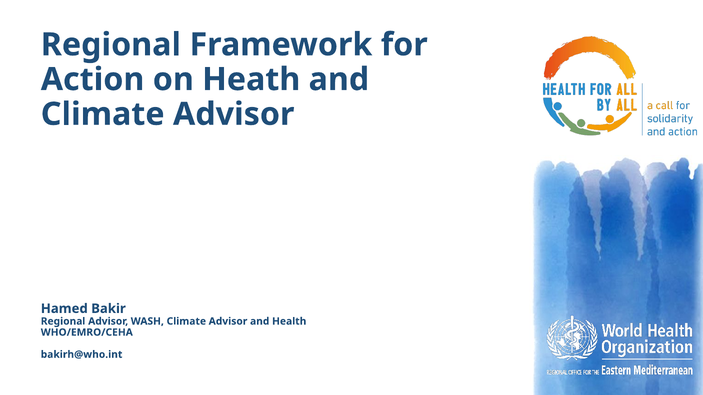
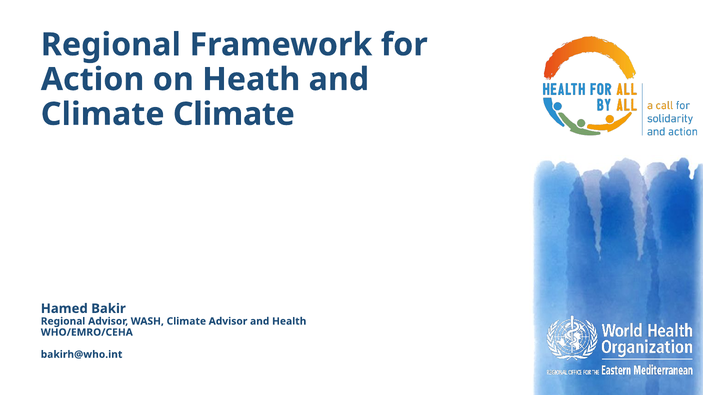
Advisor: Advisor -> Climate (234, 114)
